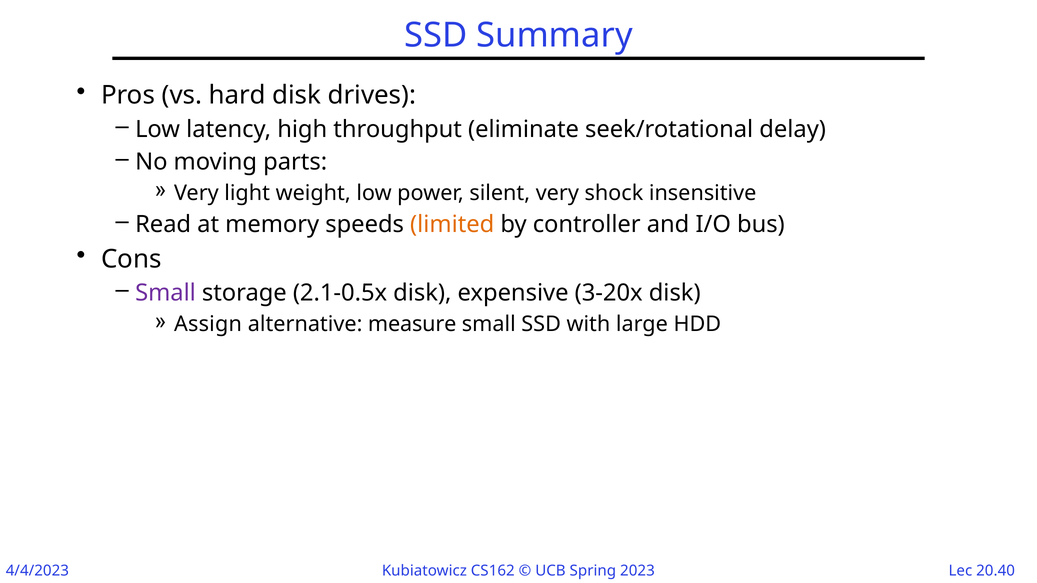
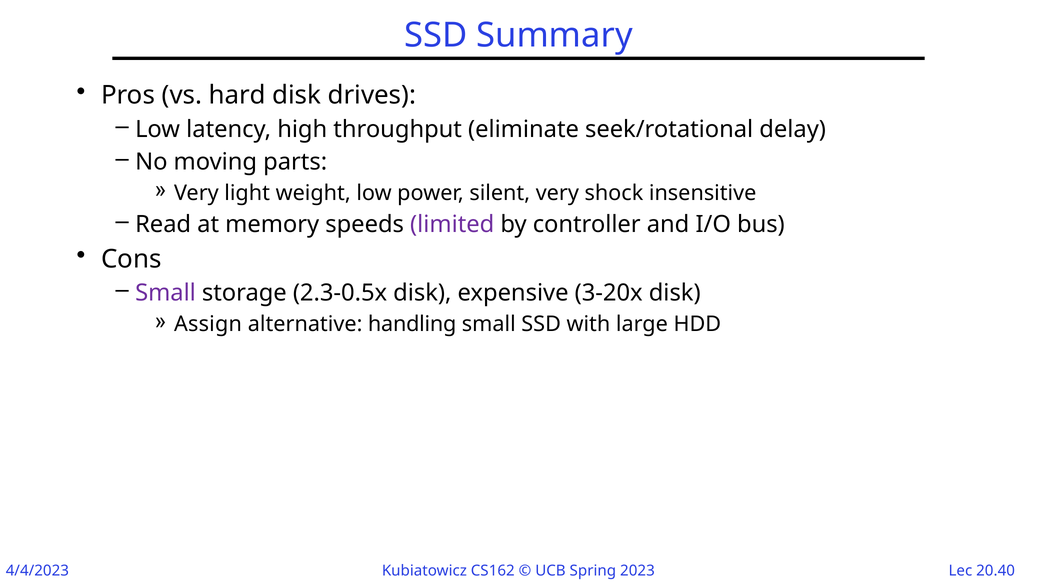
limited colour: orange -> purple (452, 225)
2.1-0.5x: 2.1-0.5x -> 2.3-0.5x (340, 293)
measure: measure -> handling (412, 324)
